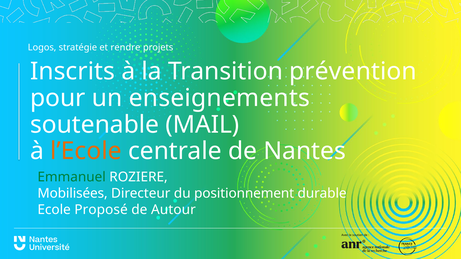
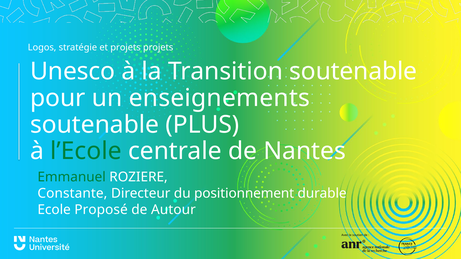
et rendre: rendre -> projets (126, 48)
Inscrits: Inscrits -> Unesco (73, 72)
Transition prévention: prévention -> soutenable (353, 72)
MAIL: MAIL -> PLUS (202, 125)
l’Ecole colour: orange -> green (86, 151)
Mobilisées: Mobilisées -> Constante (72, 194)
